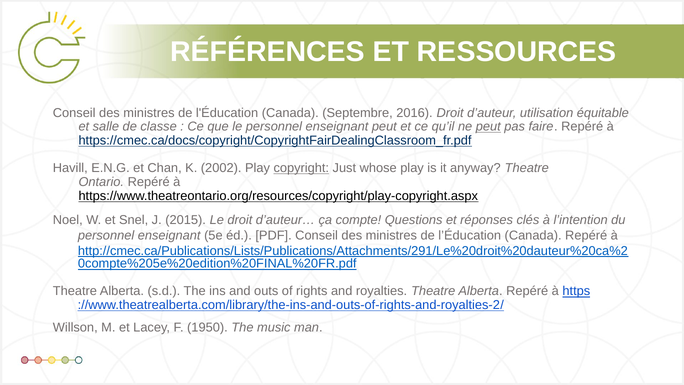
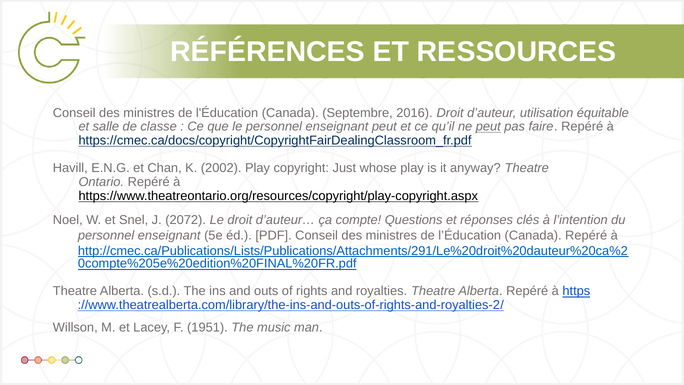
copyright underline: present -> none (301, 168)
2015: 2015 -> 2072 (186, 220)
1950: 1950 -> 1951 (207, 327)
